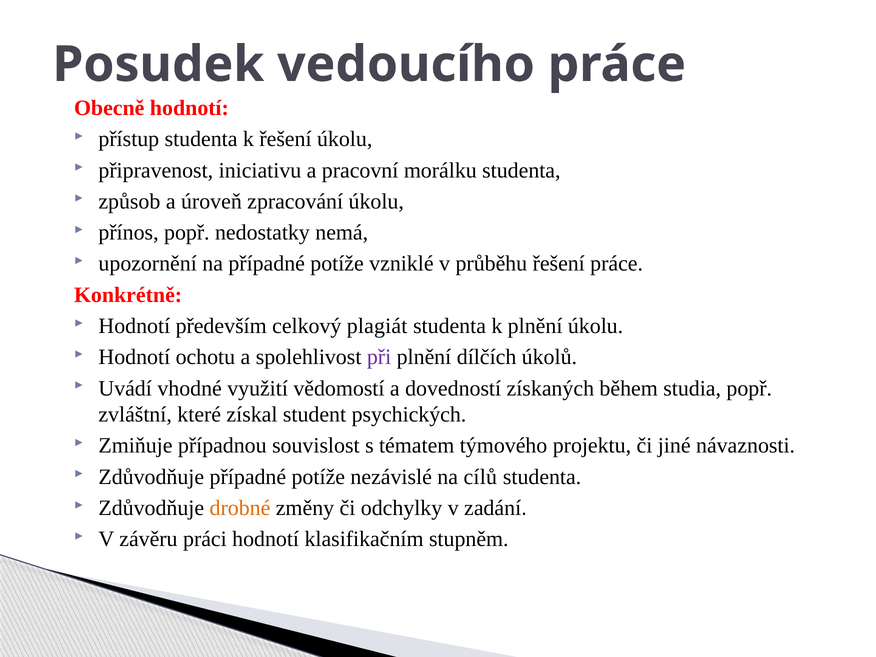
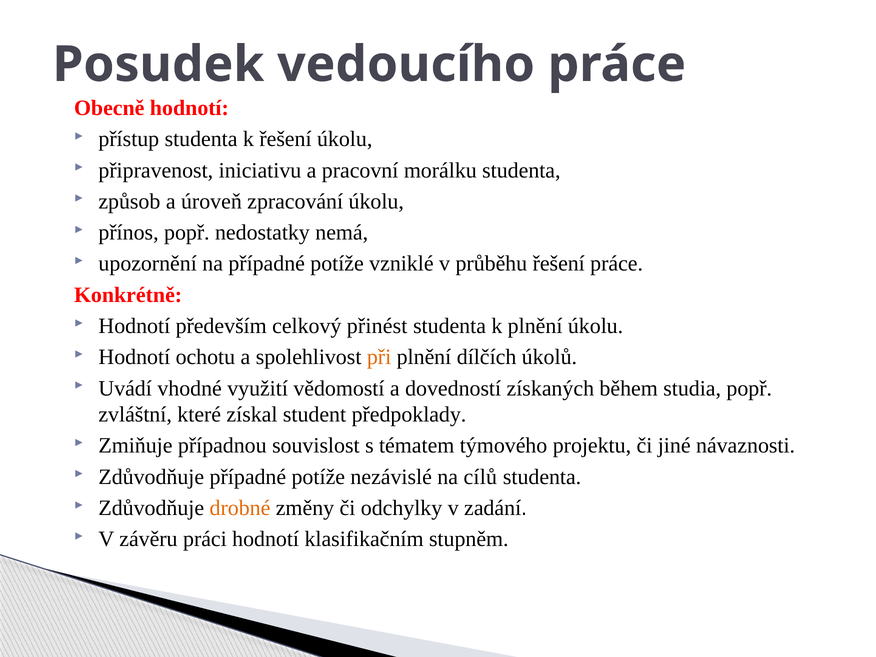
plagiát: plagiát -> přinést (377, 326)
při colour: purple -> orange (379, 357)
psychických: psychických -> předpoklady (409, 415)
